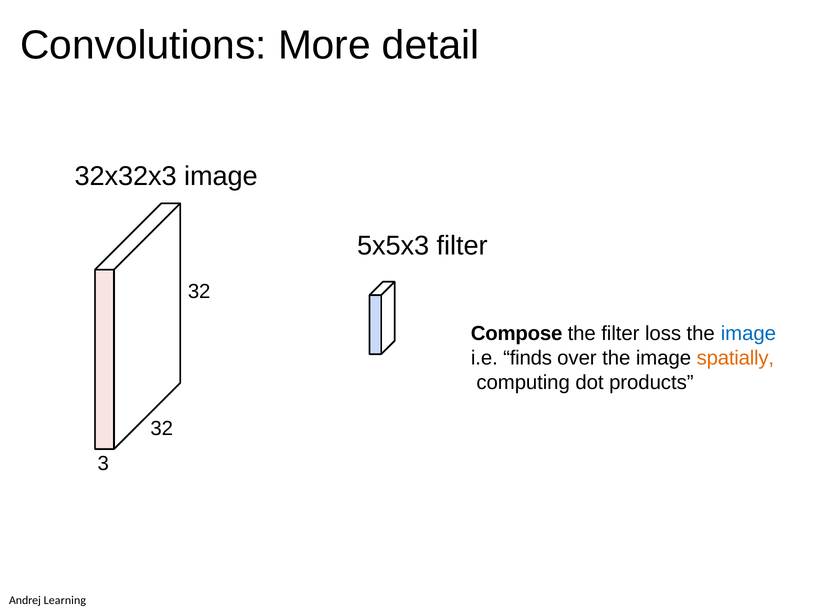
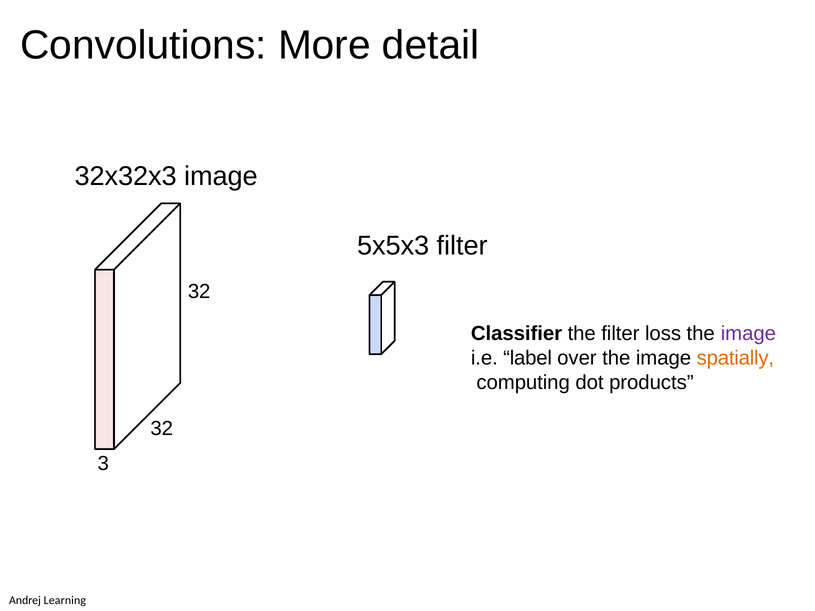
Compose: Compose -> Classifier (516, 334)
image colour: blue -> purple (748, 334)
finds: finds -> label (528, 358)
